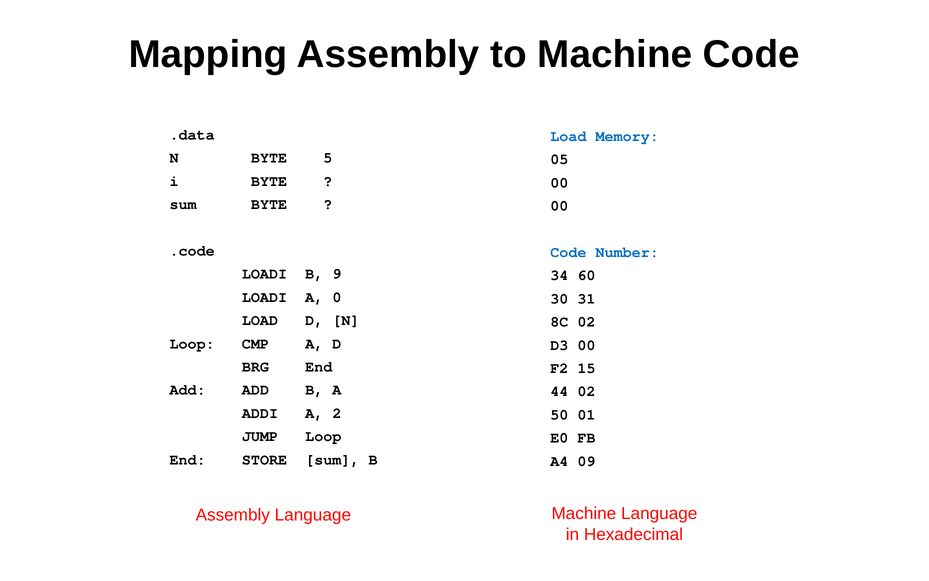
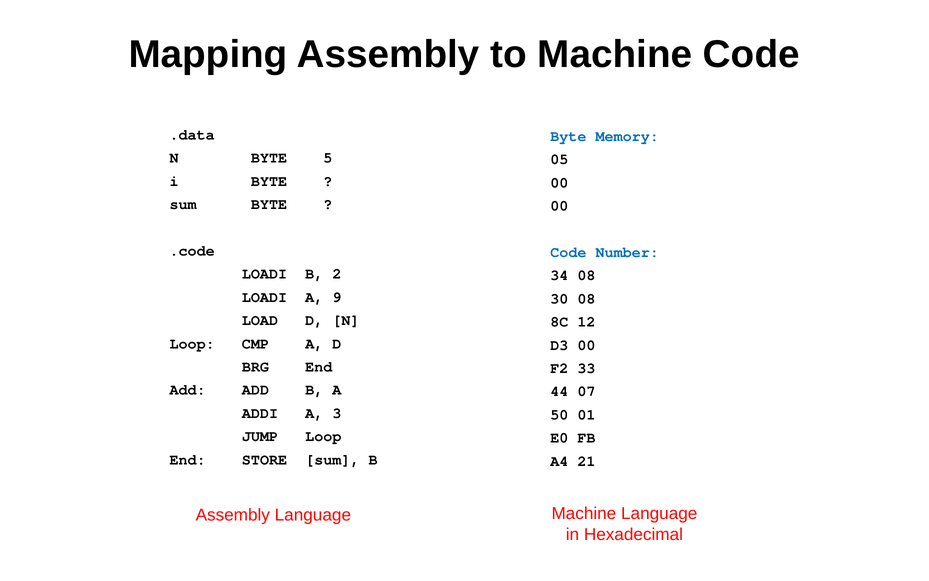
Load: Load -> Byte (568, 136)
9: 9 -> 2 (337, 274)
34 60: 60 -> 08 (586, 275)
0: 0 -> 9 (337, 297)
30 31: 31 -> 08 (586, 298)
8C 02: 02 -> 12 (586, 322)
15: 15 -> 33 (586, 368)
44 02: 02 -> 07 (586, 391)
2: 2 -> 3 (337, 413)
09: 09 -> 21 (586, 461)
